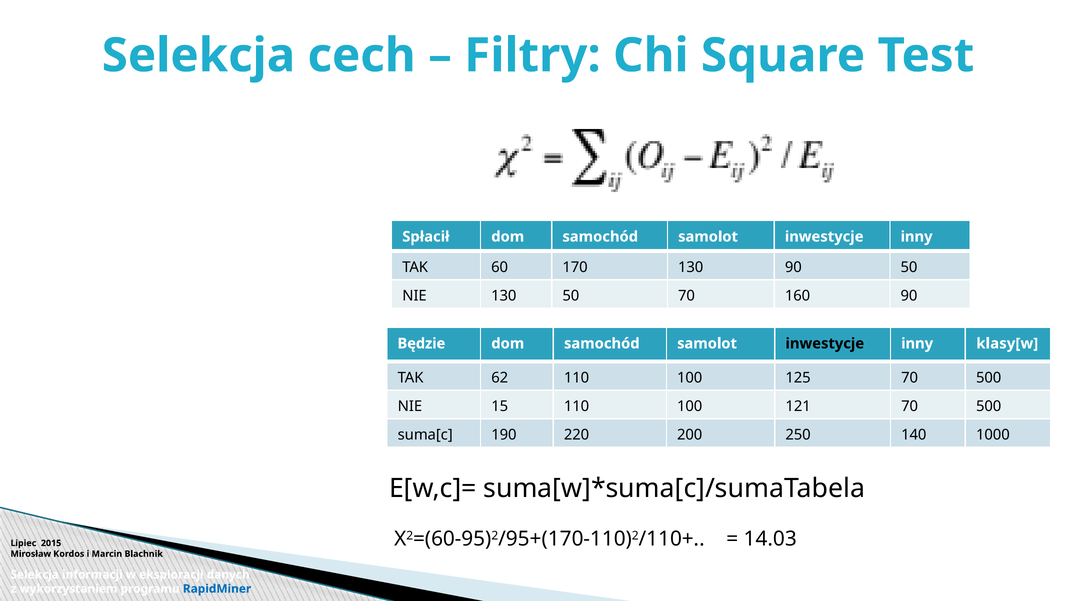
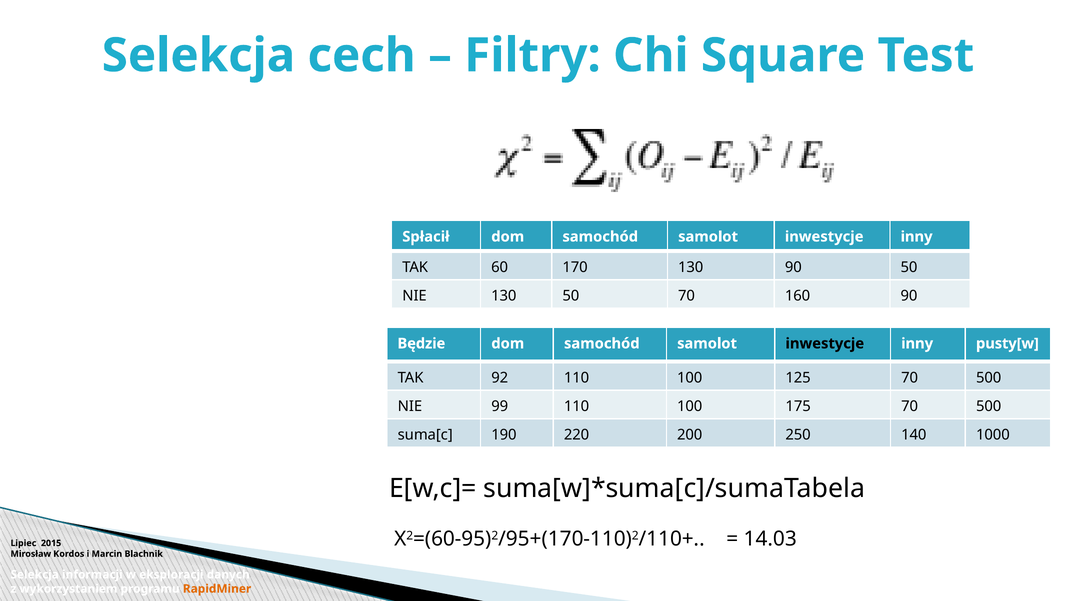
klasy[w: klasy[w -> pusty[w (1007, 343)
62: 62 -> 92 (500, 378)
15: 15 -> 99 (500, 406)
121: 121 -> 175 (798, 406)
RapidMiner colour: blue -> orange (217, 589)
